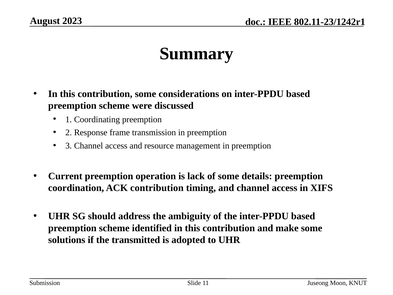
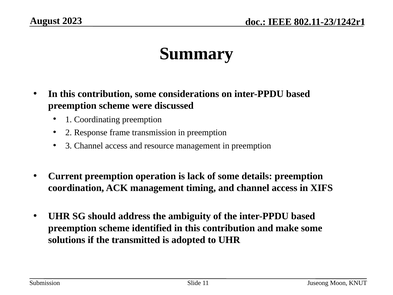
ACK contribution: contribution -> management (157, 188)
